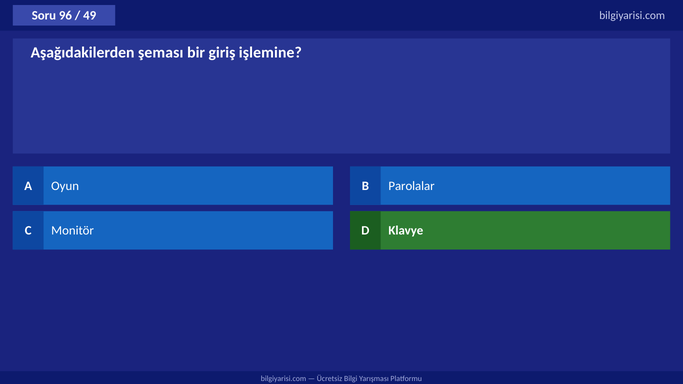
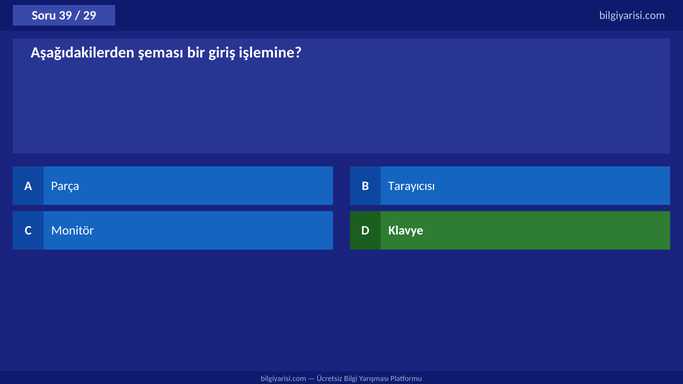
96: 96 -> 39 (65, 16)
49: 49 -> 29 (90, 16)
Oyun: Oyun -> Parça (65, 186)
Parolalar: Parolalar -> Tarayıcısı (412, 186)
